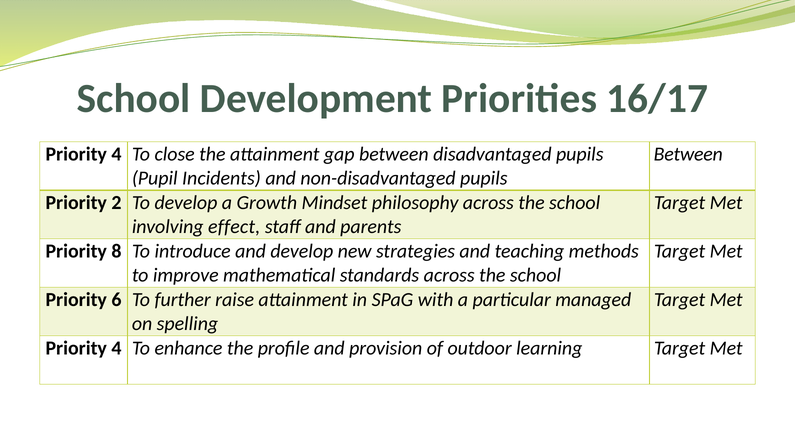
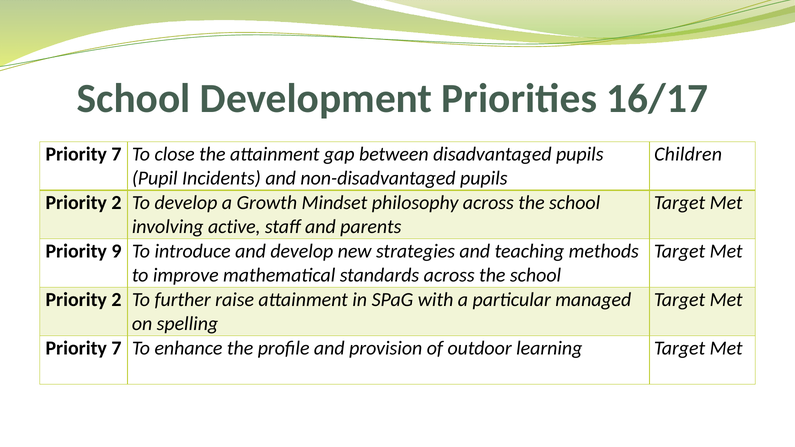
4: 4 -> 7 (116, 154)
Between: Between -> Children (688, 154)
effect: effect -> active (234, 227)
8: 8 -> 9 (116, 251)
6: 6 -> 2 (116, 300)
4: 4 -> 7 (116, 348)
